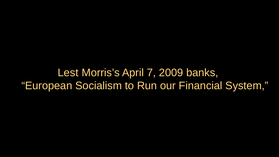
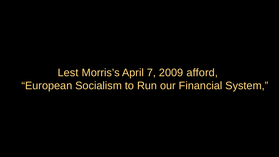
banks: banks -> afford (202, 73)
